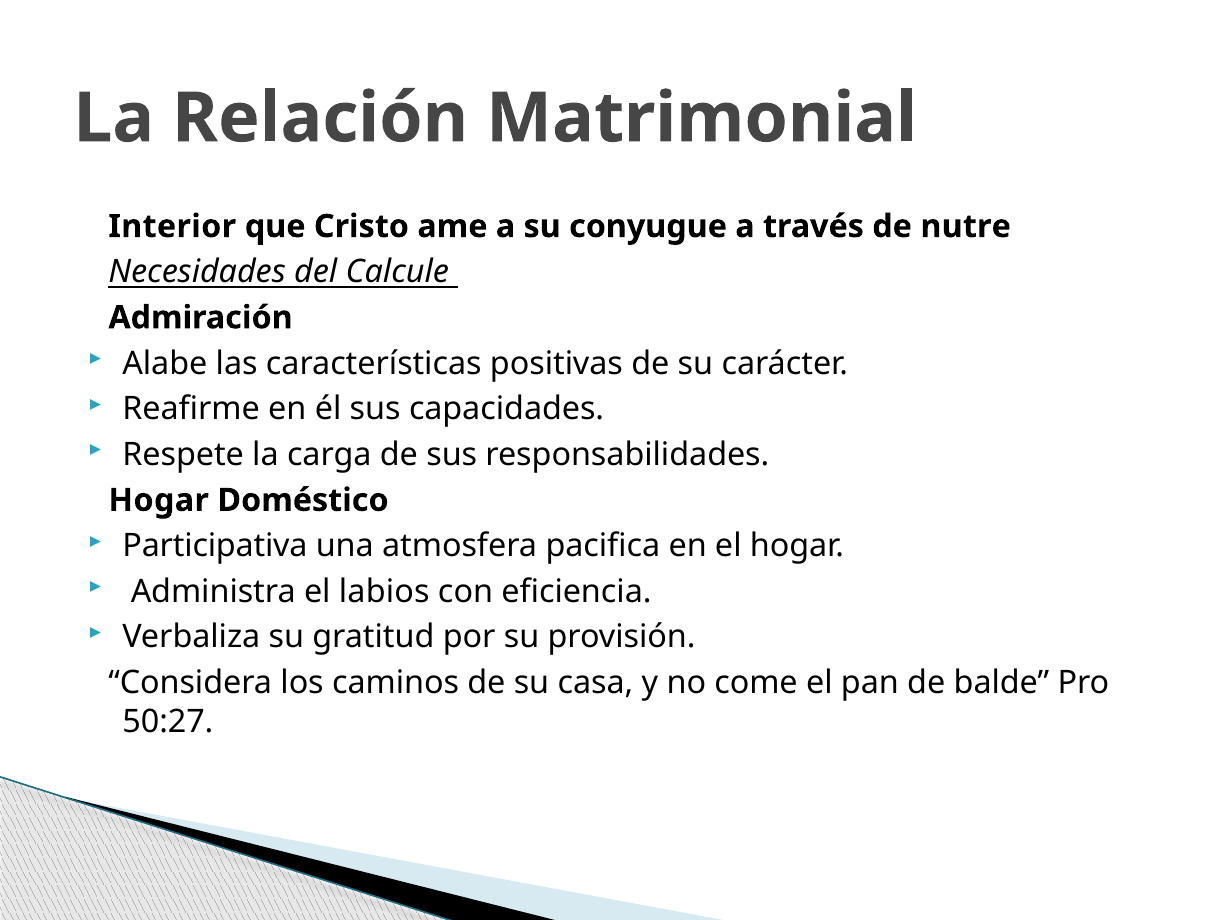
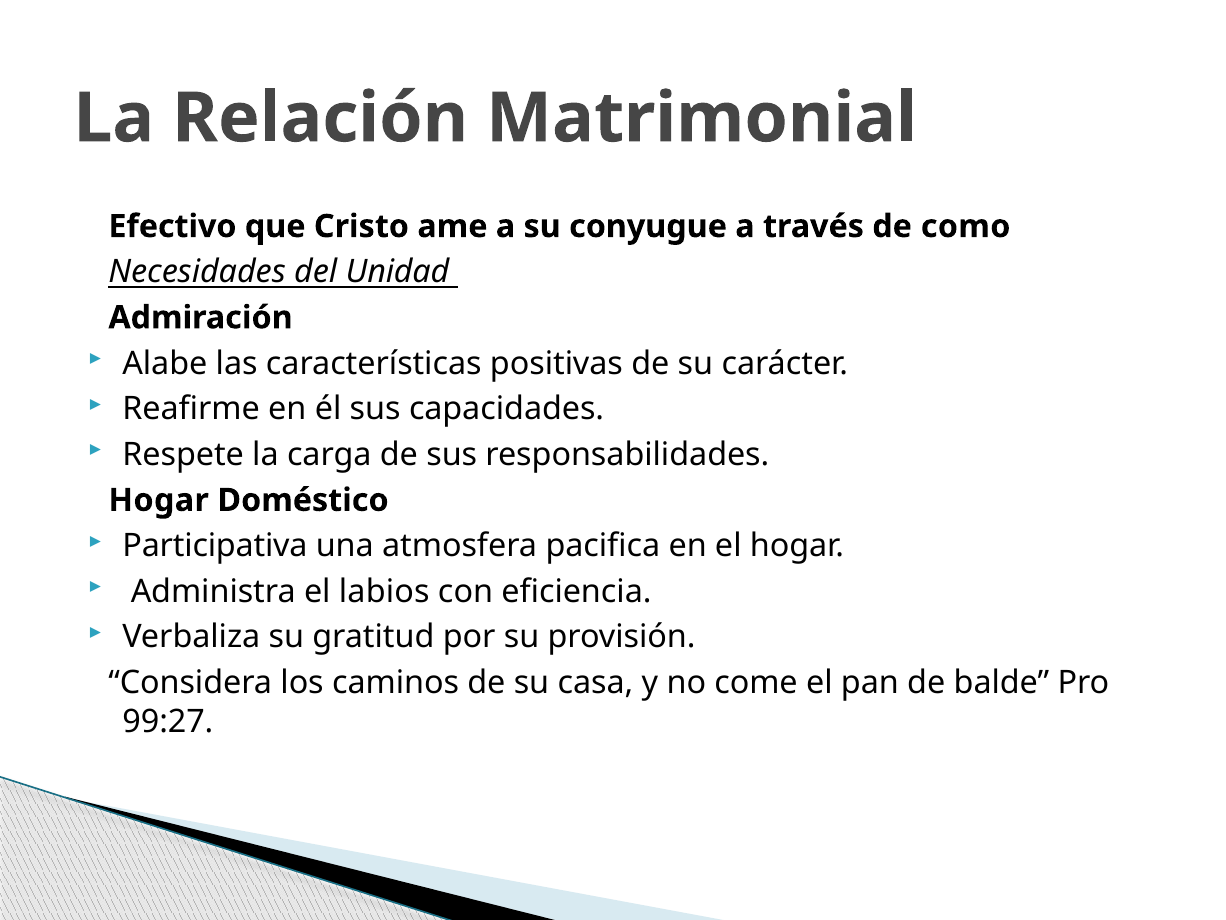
Interior: Interior -> Efectivo (172, 226)
nutre: nutre -> como (966, 226)
Calcule: Calcule -> Unidad (397, 272)
50:27: 50:27 -> 99:27 (168, 721)
